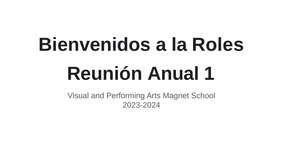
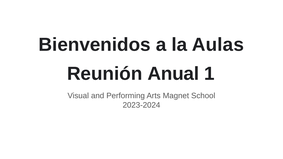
Roles: Roles -> Aulas (218, 45)
